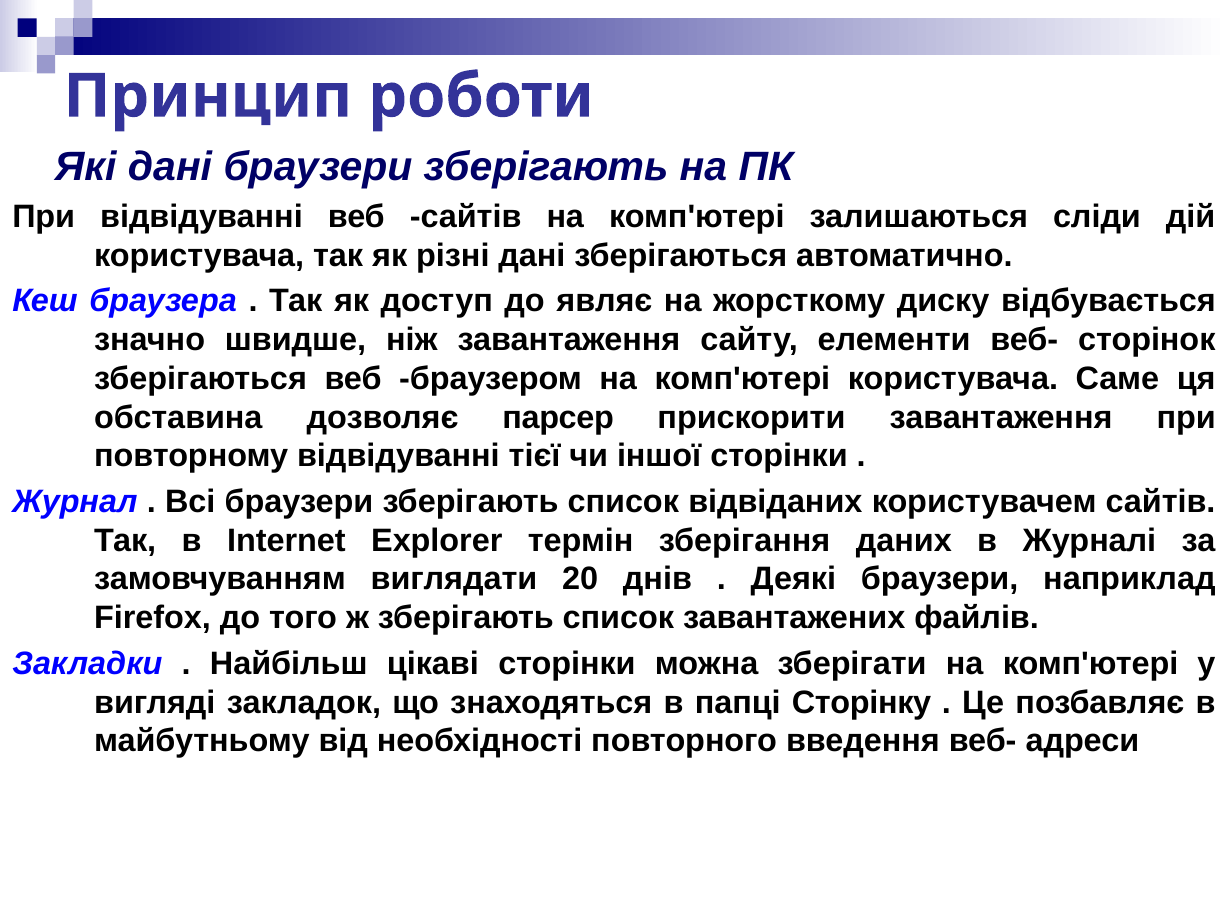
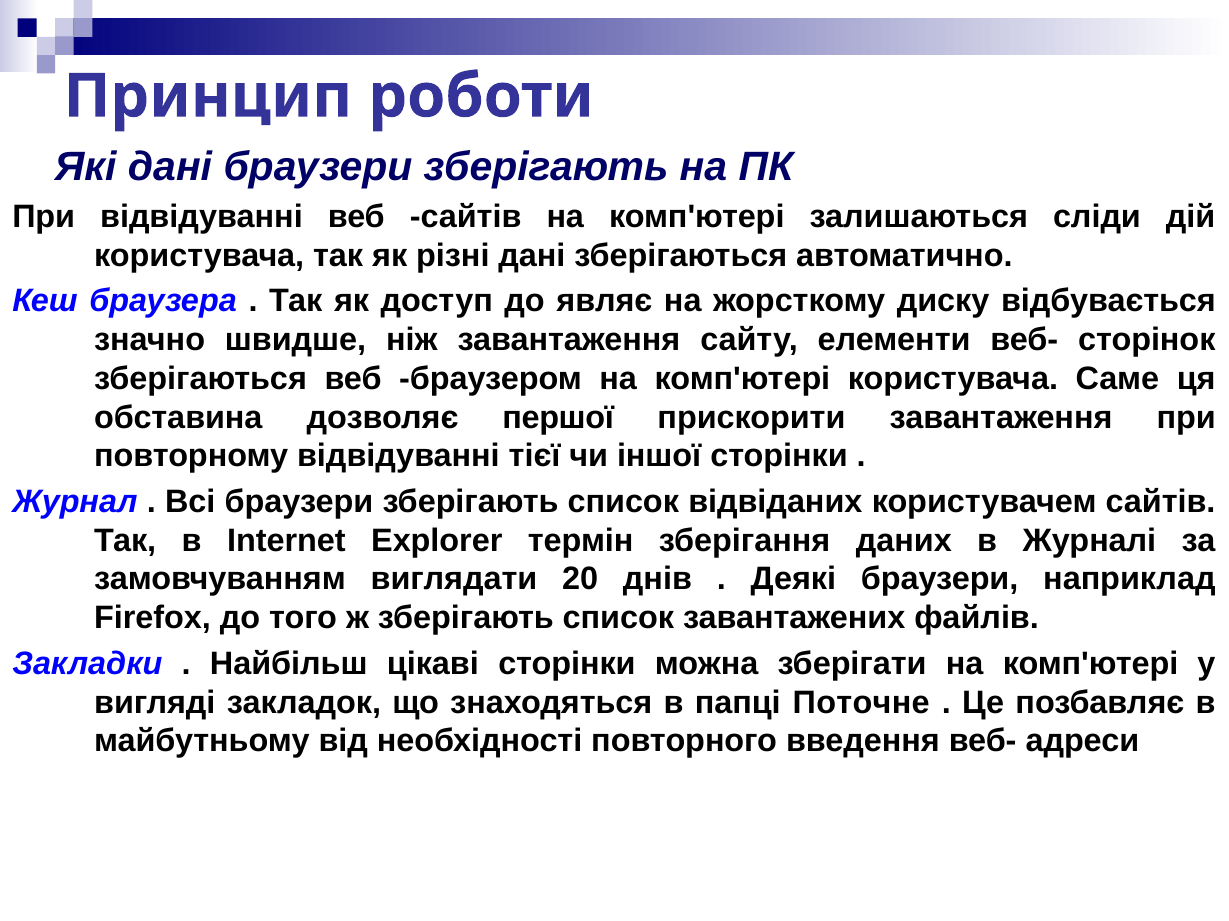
парсер: парсер -> першої (558, 418)
Сторінку: Сторінку -> Поточне (861, 703)
